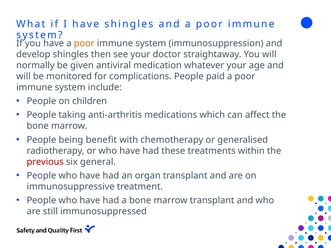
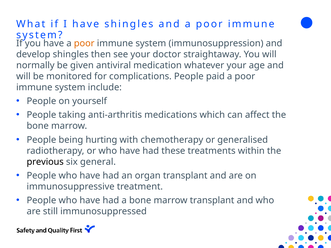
children: children -> yourself (90, 101)
benefit: benefit -> hurting (101, 140)
previous colour: red -> black (45, 162)
